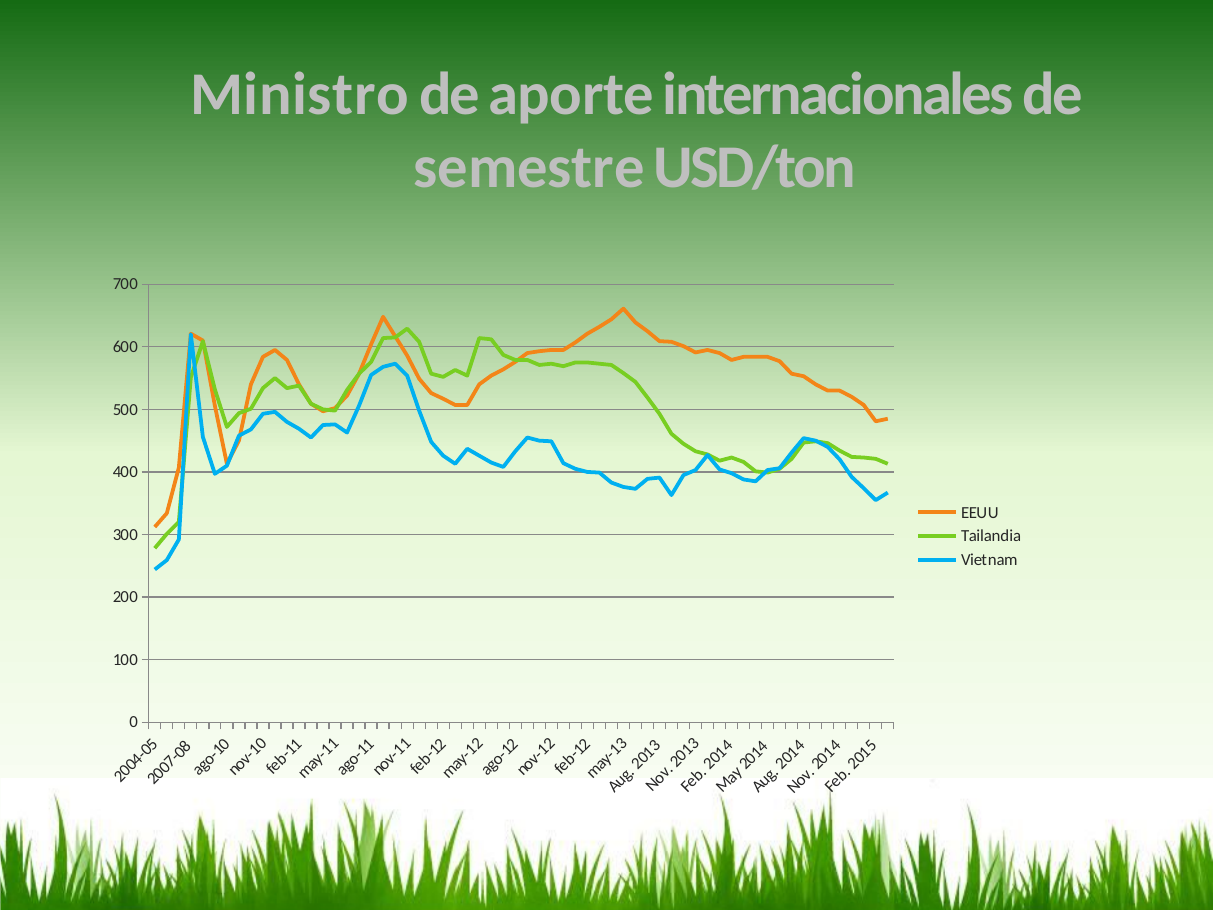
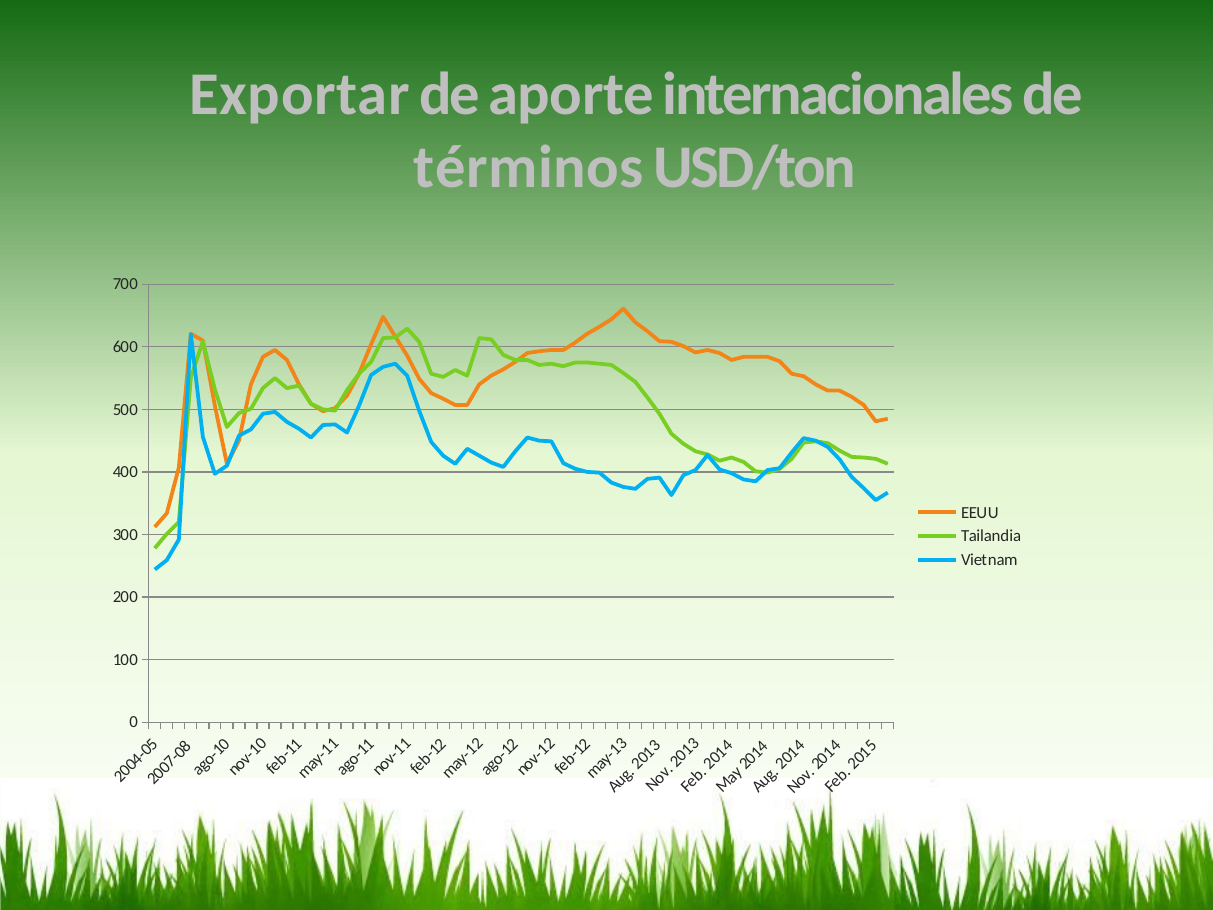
Ministro: Ministro -> Exportar (300, 94)
semestre: semestre -> términos (529, 167)
